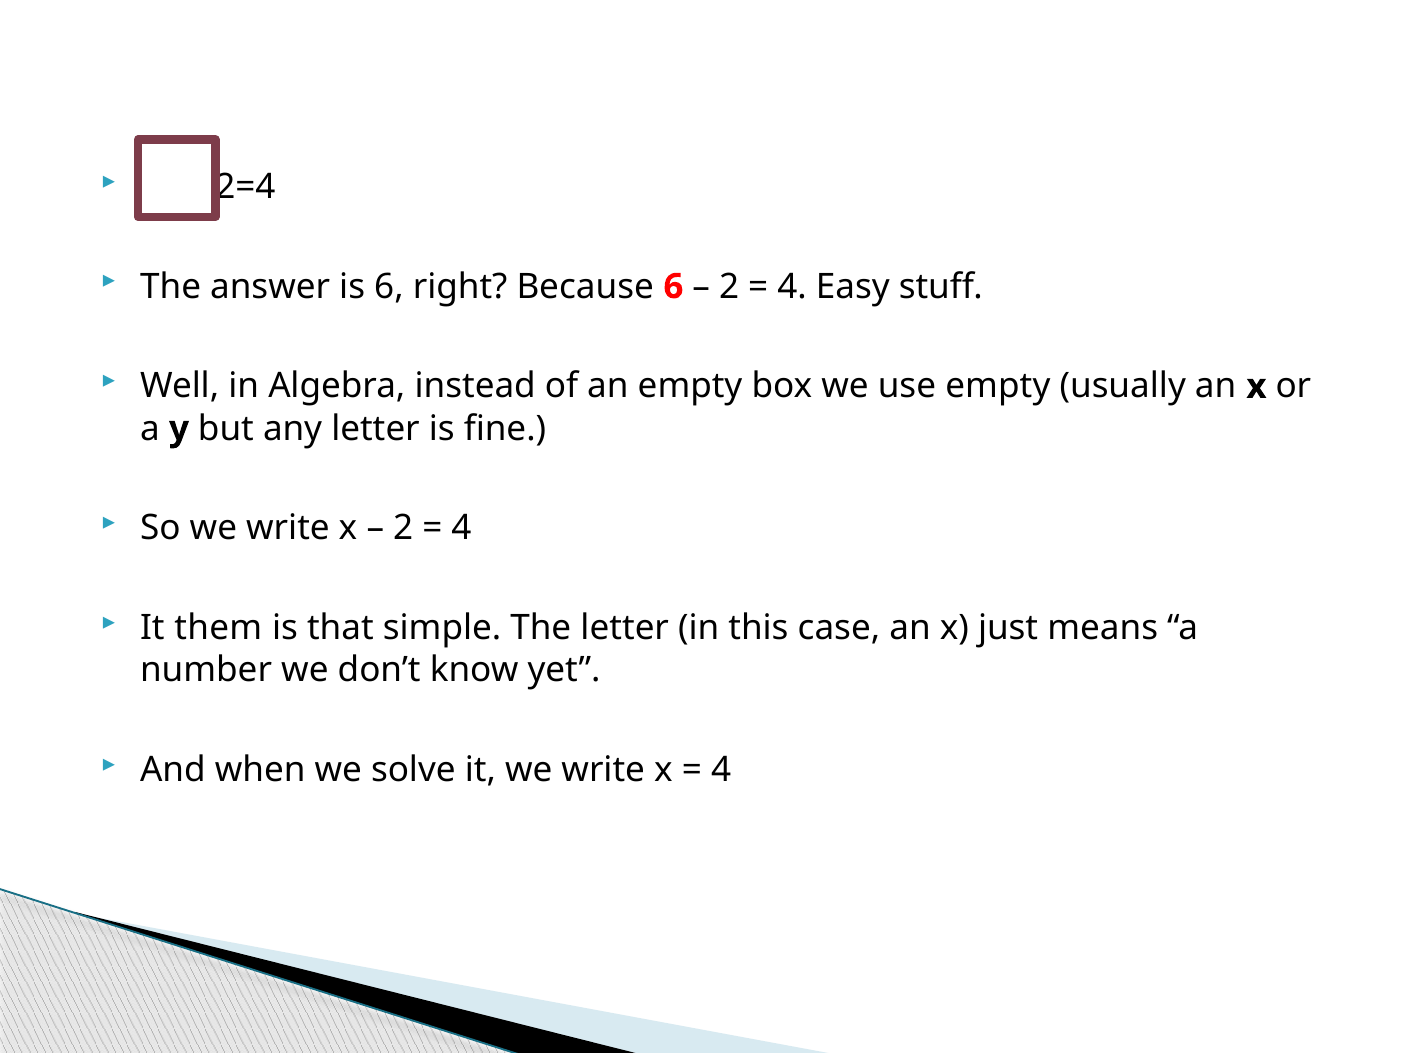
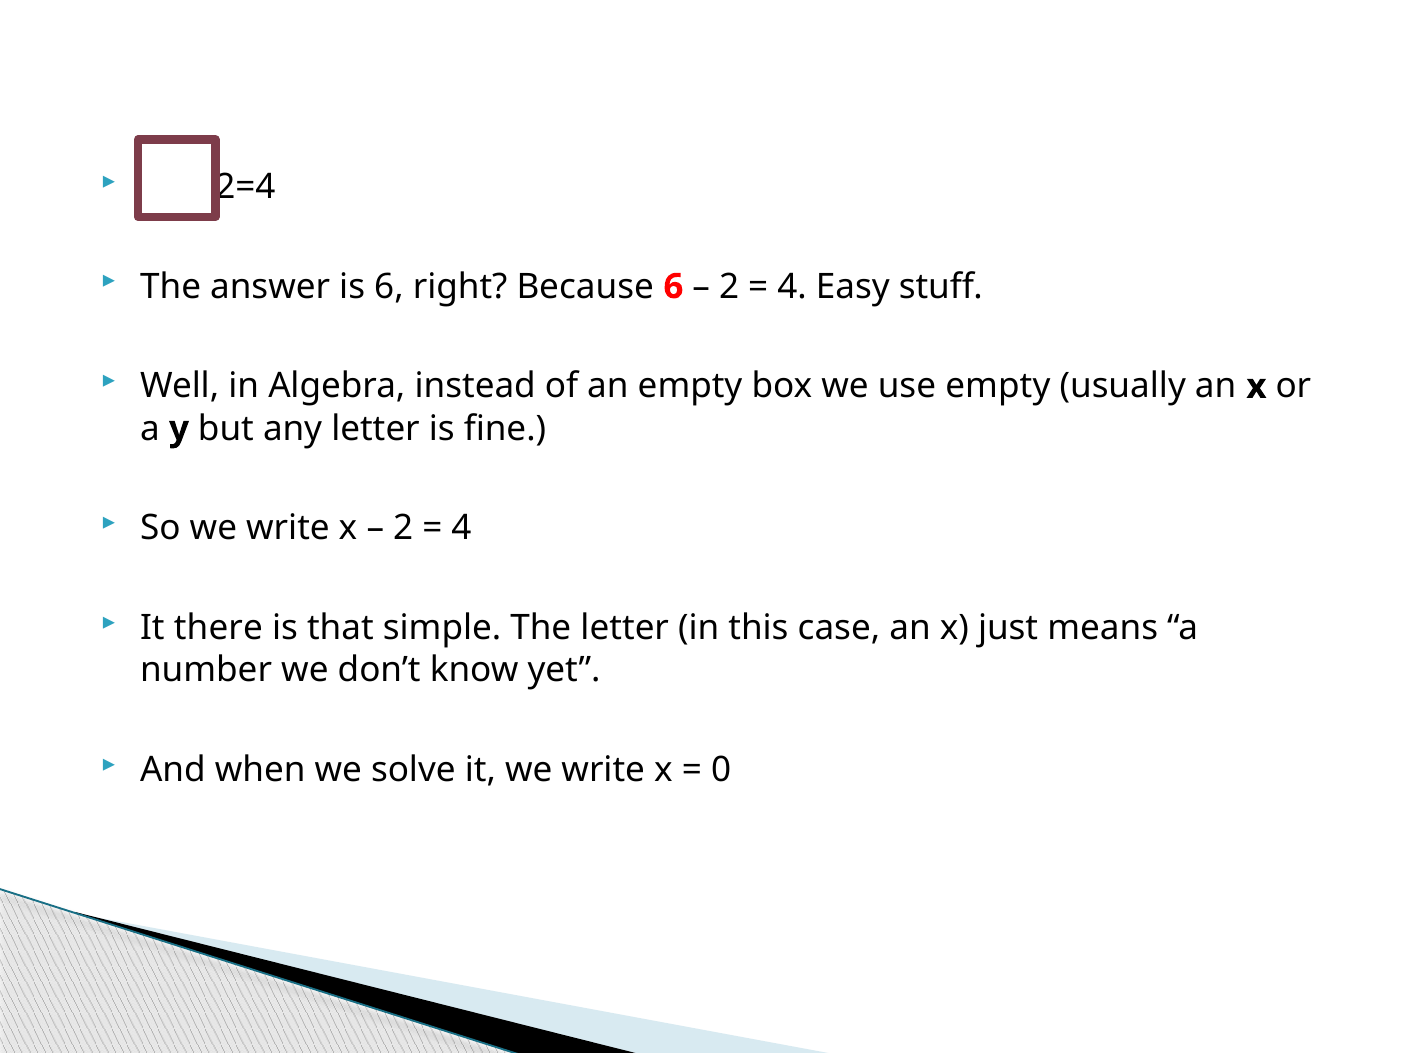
them: them -> there (218, 628)
4: 4 -> 0 (721, 770)
